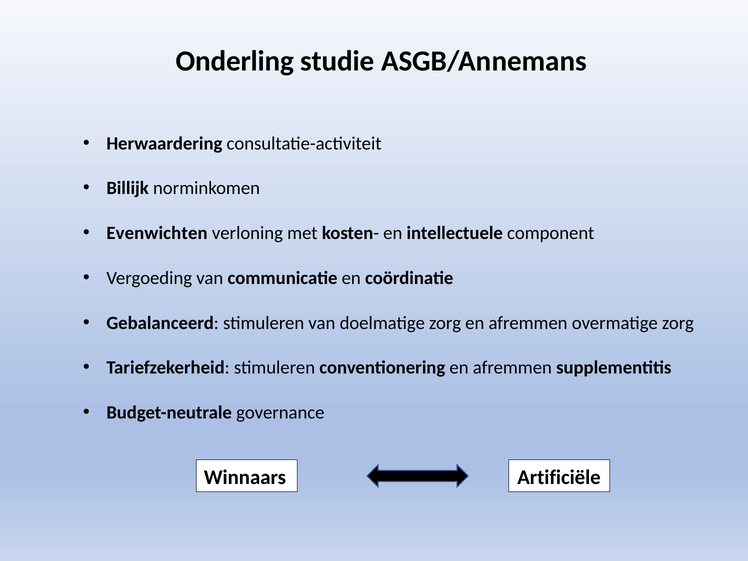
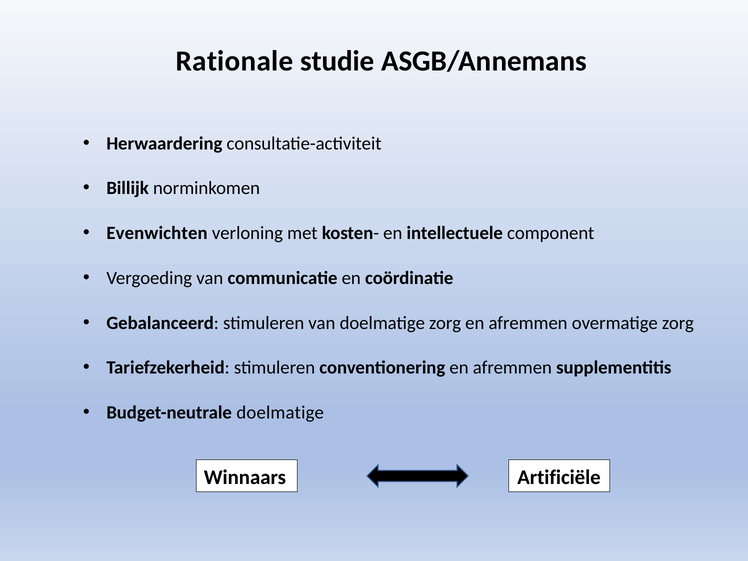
Onderling: Onderling -> Rationale (235, 61)
Budget-neutrale governance: governance -> doelmatige (280, 413)
